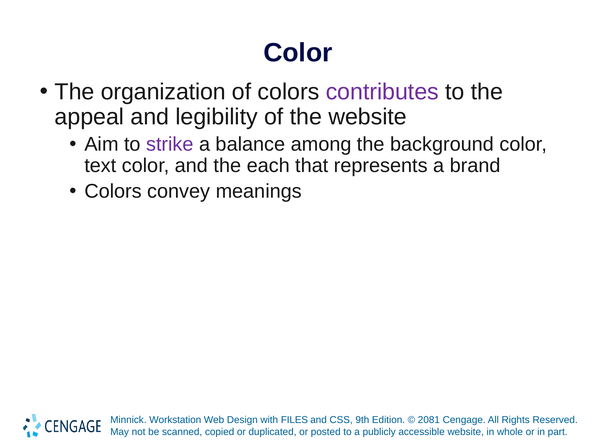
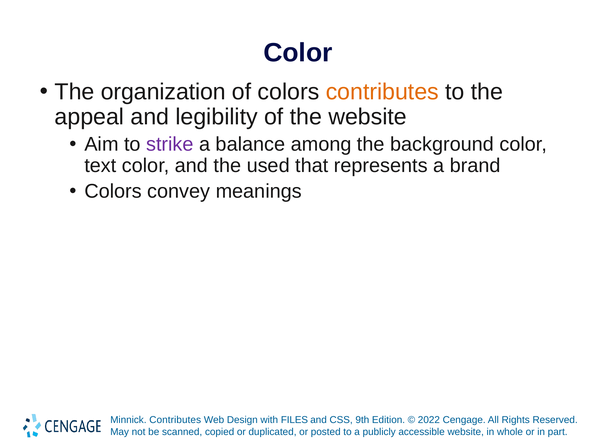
contributes colour: purple -> orange (382, 92)
each: each -> used (268, 166)
Minnick Workstation: Workstation -> Contributes (175, 420)
2081: 2081 -> 2022 (429, 420)
